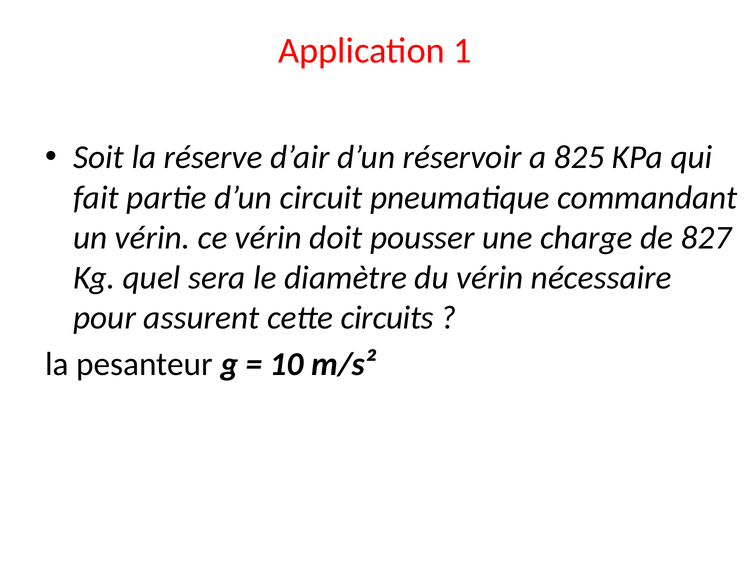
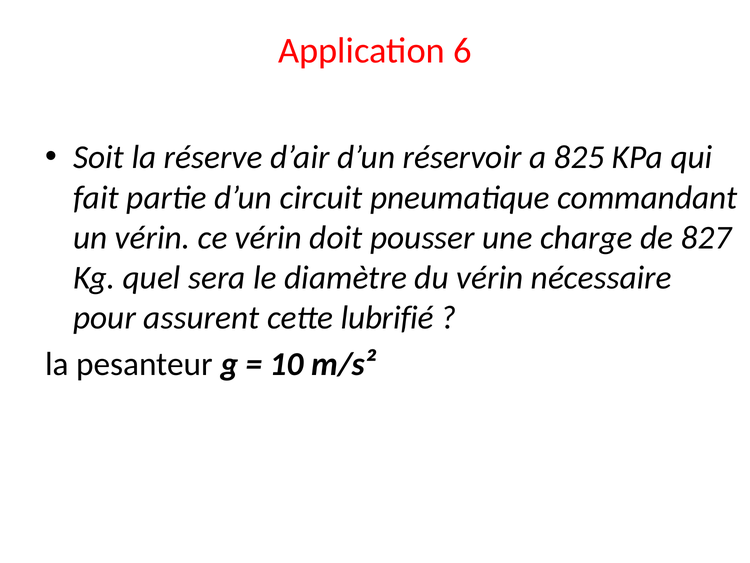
1: 1 -> 6 (463, 51)
circuits: circuits -> lubrifié (387, 317)
